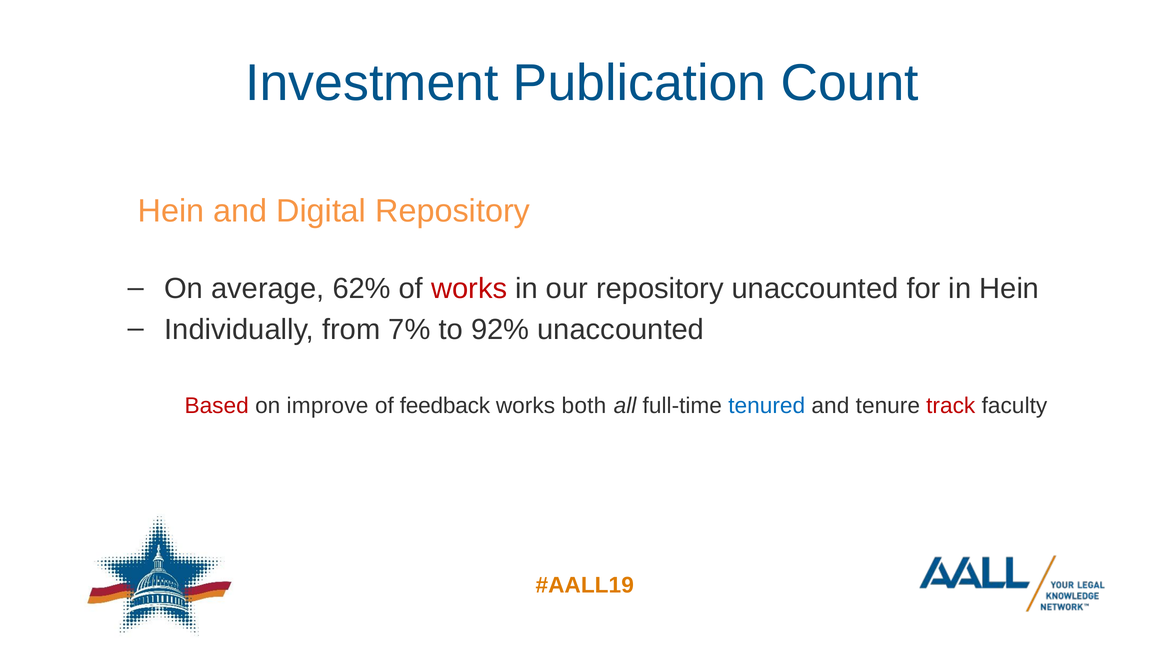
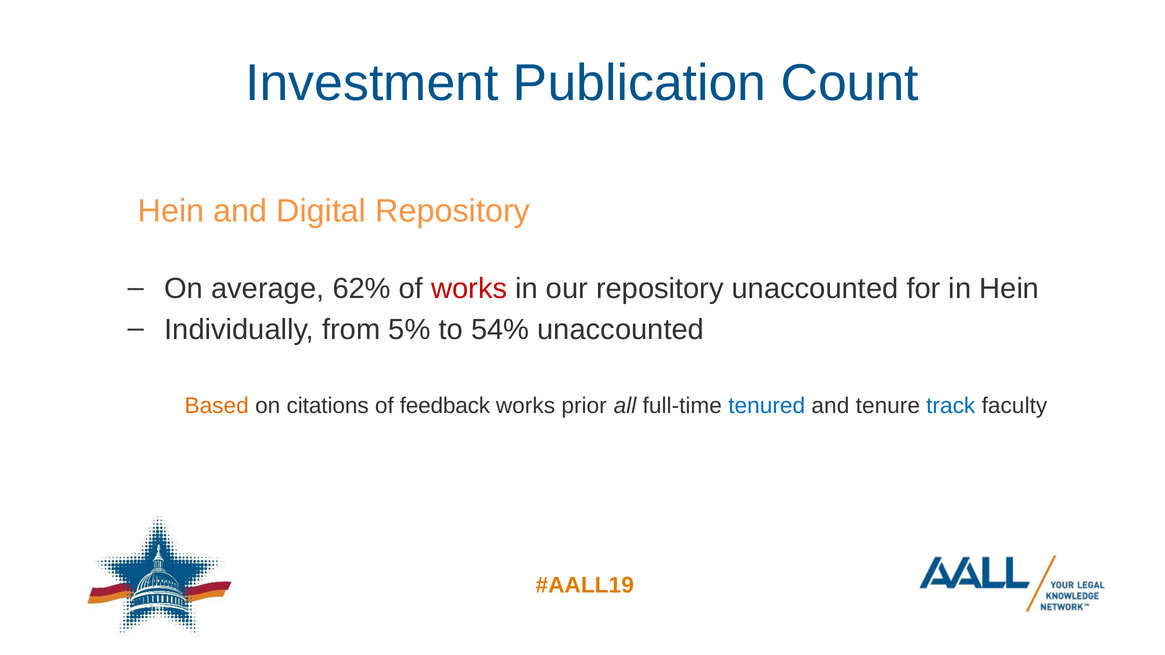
7%: 7% -> 5% (410, 330)
92%: 92% -> 54% (500, 330)
Based colour: red -> orange (217, 406)
improve: improve -> citations (328, 406)
both: both -> prior (584, 406)
track colour: red -> blue (951, 406)
